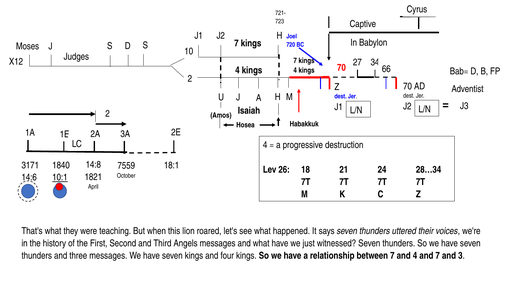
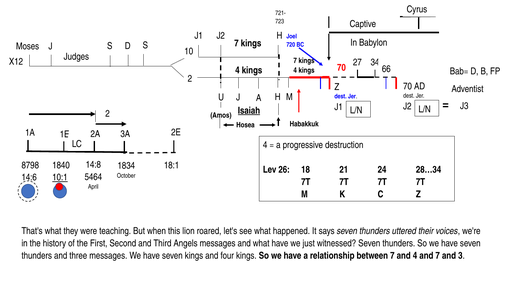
Isaiah underline: none -> present (249, 111)
3171: 3171 -> 8798 (30, 165)
7559: 7559 -> 1834 (126, 166)
1821: 1821 -> 5464 (93, 177)
